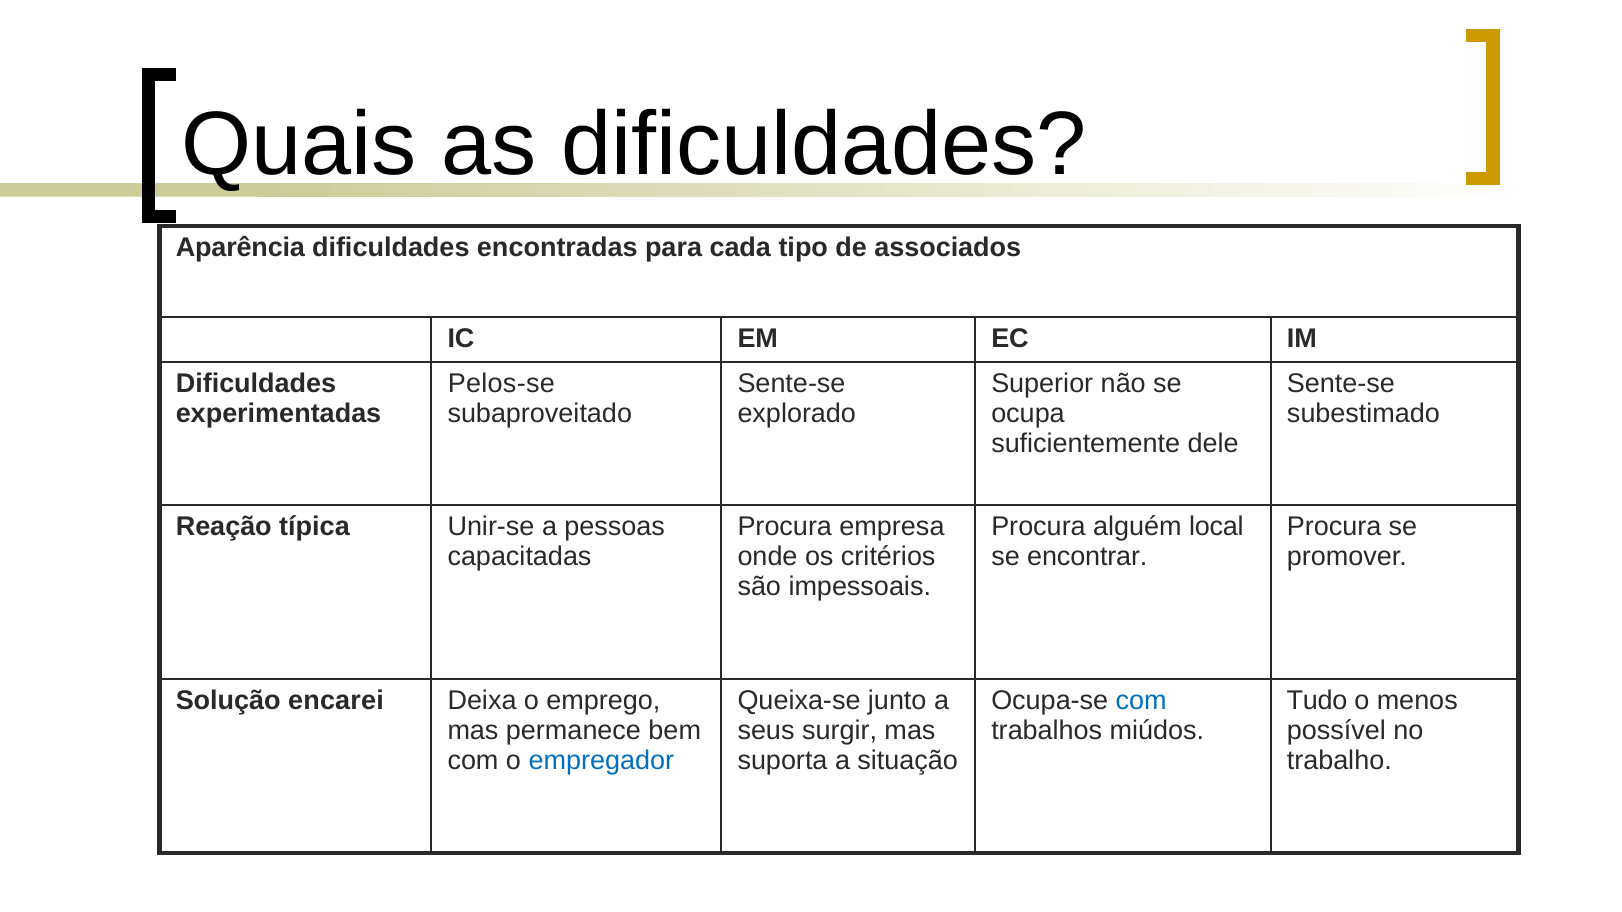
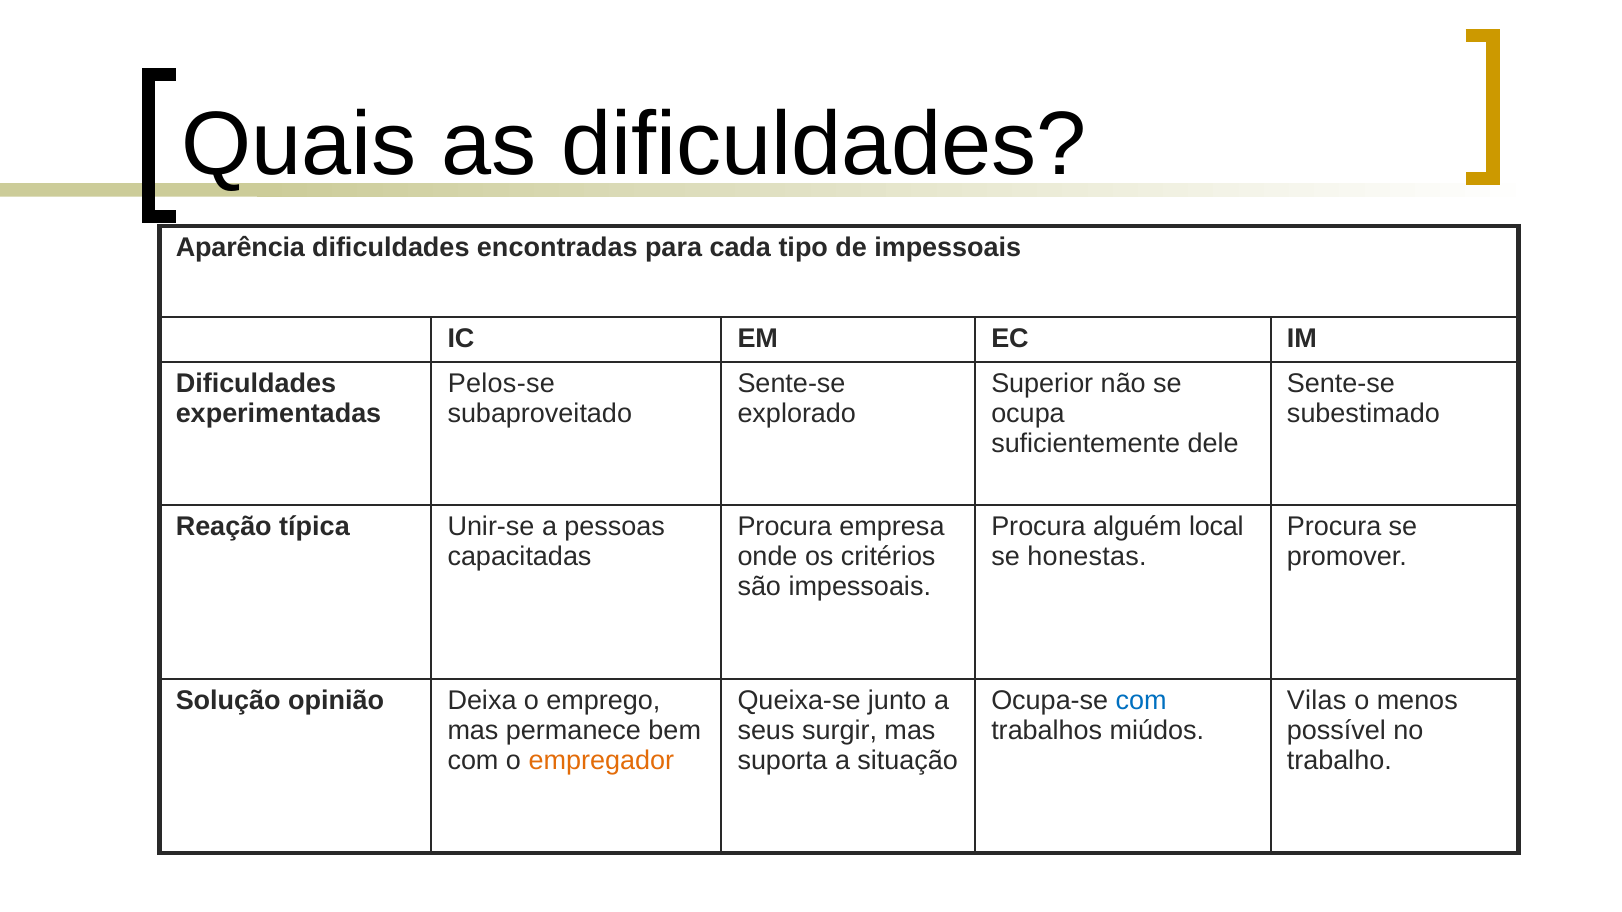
de associados: associados -> impessoais (948, 248)
encontrar: encontrar -> honestas (1087, 557)
encarei: encarei -> opinião (336, 701)
Tudo: Tudo -> Vilas (1317, 701)
empregador colour: blue -> orange (601, 761)
